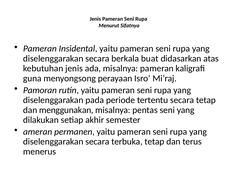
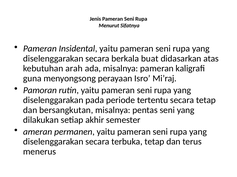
kebutuhan jenis: jenis -> arah (74, 69)
menggunakan: menggunakan -> bersangkutan (66, 110)
